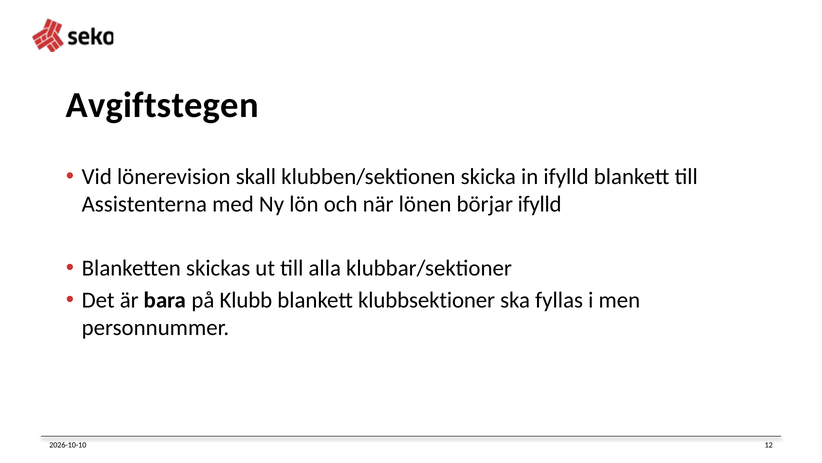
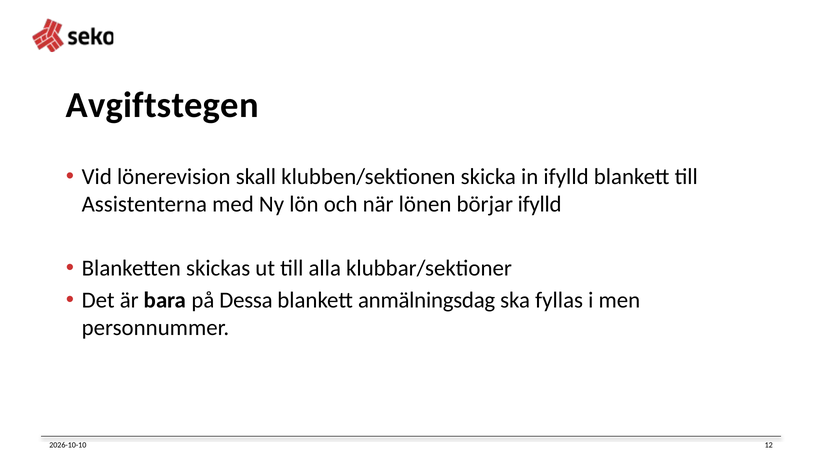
Klubb: Klubb -> Dessa (246, 300)
klubbsektioner: klubbsektioner -> anmälningsdag (427, 300)
